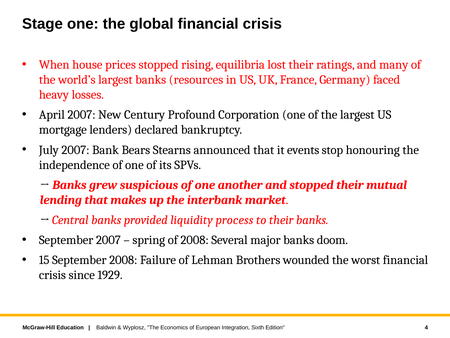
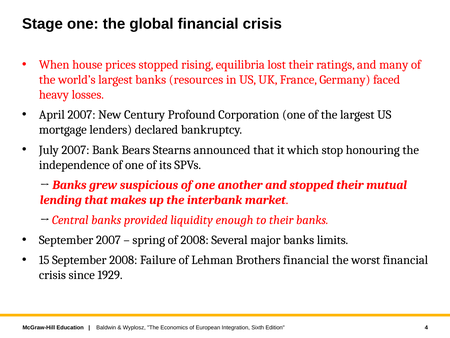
events: events -> which (303, 150)
process: process -> enough (234, 220)
doom: doom -> limits (332, 240)
Brothers wounded: wounded -> financial (306, 260)
